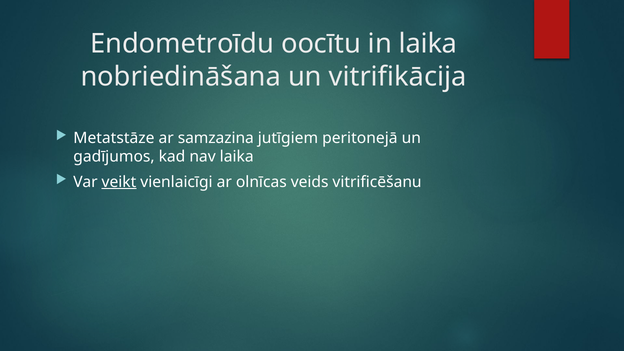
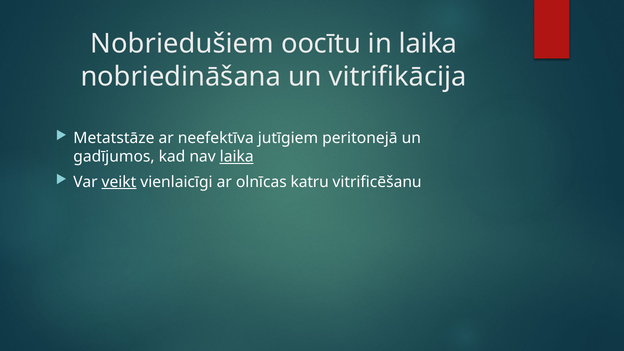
Endometroīdu: Endometroīdu -> Nobriedušiem (182, 44)
samzazina: samzazina -> neefektīva (216, 138)
laika underline: none -> present (237, 157)
veids: veids -> katru (310, 182)
